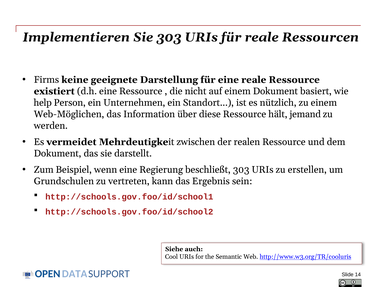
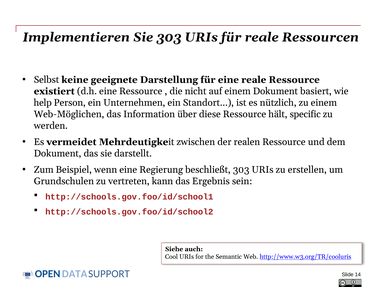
Firms: Firms -> Selbst (46, 80)
jemand: jemand -> specific (305, 114)
